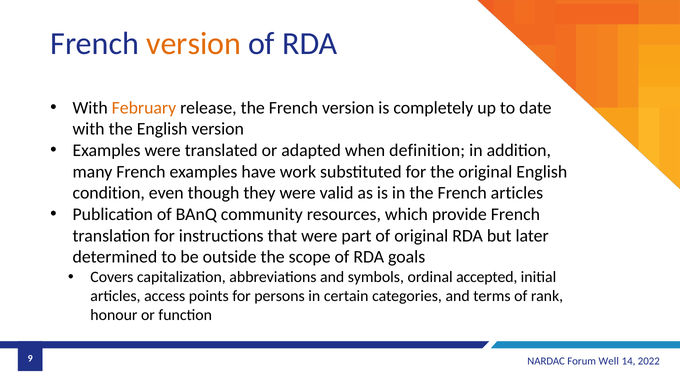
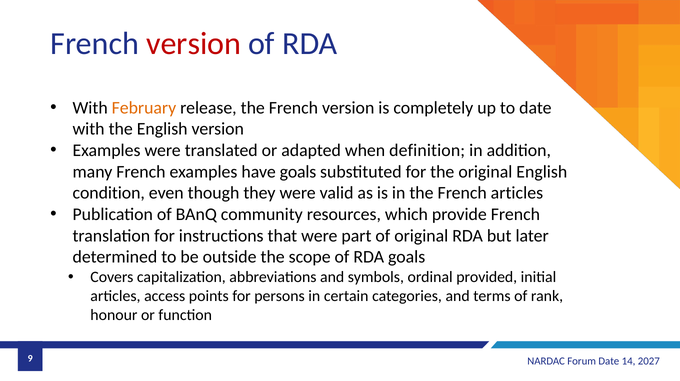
version colour: orange -> red (194, 44)
have work: work -> goals (298, 172)
accepted: accepted -> provided (487, 277)
Forum Well: Well -> Date (609, 361)
2022: 2022 -> 2027 (649, 361)
